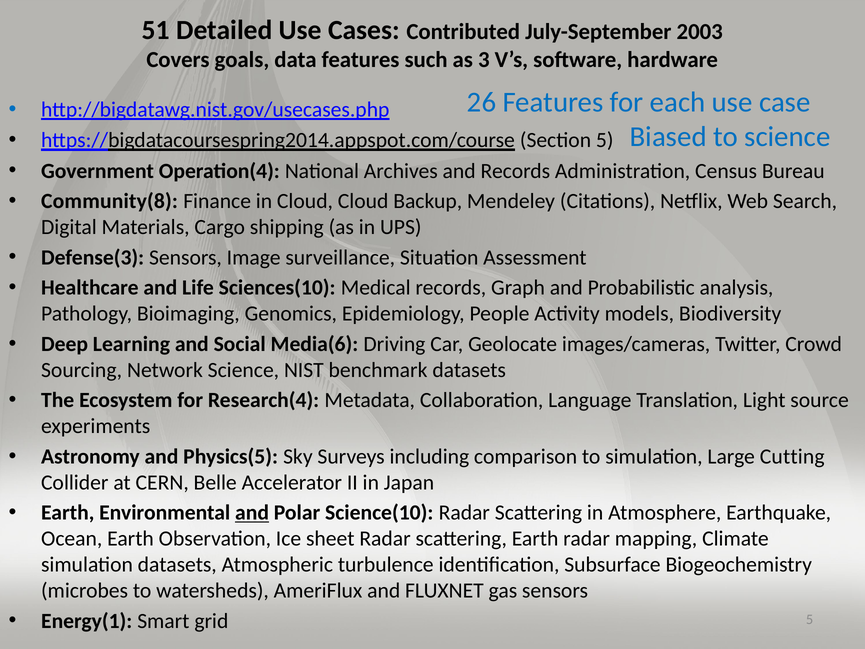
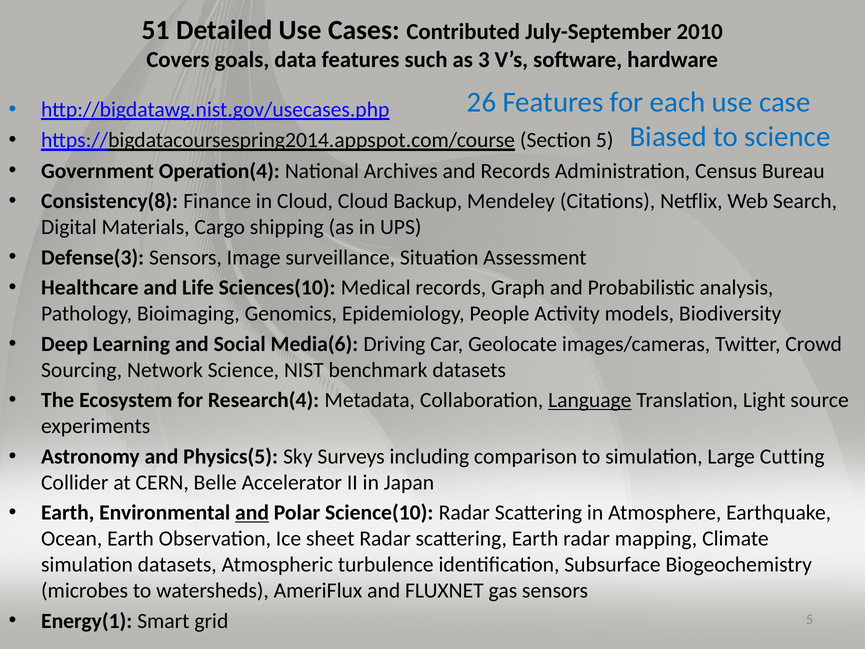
2003: 2003 -> 2010 (700, 32)
Community(8: Community(8 -> Consistency(8 (110, 201)
Language underline: none -> present (590, 400)
